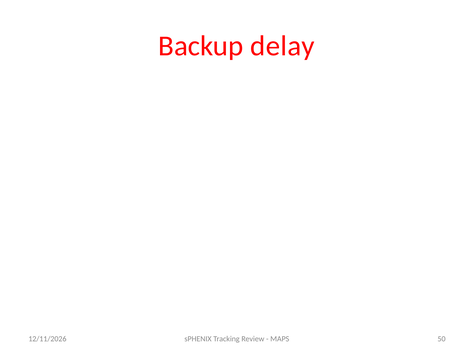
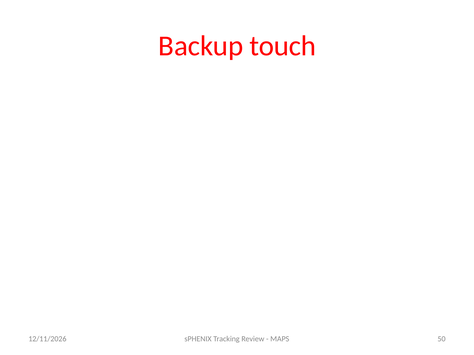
delay: delay -> touch (283, 46)
